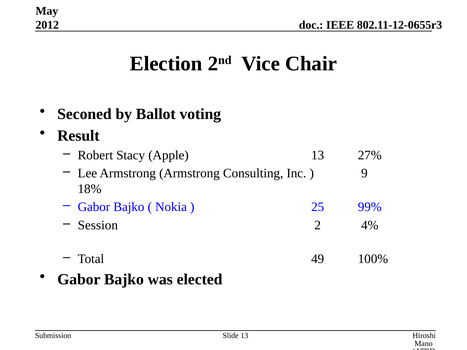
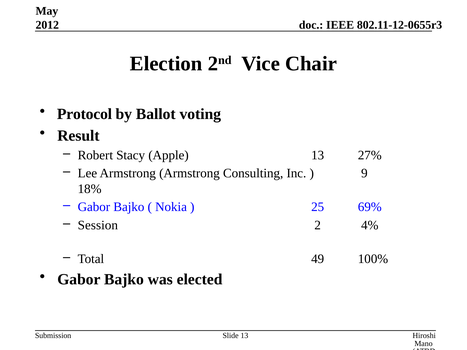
Seconed: Seconed -> Protocol (85, 114)
99%: 99% -> 69% (370, 207)
